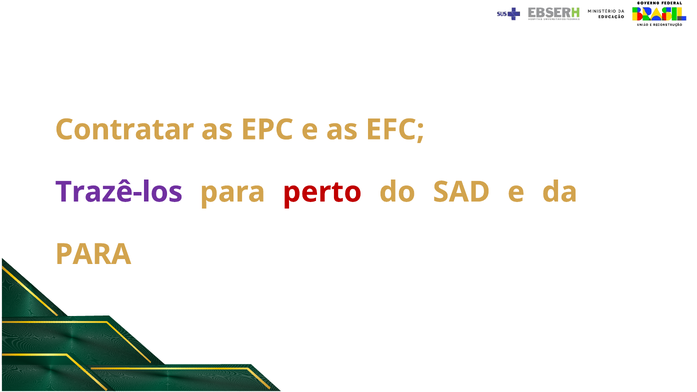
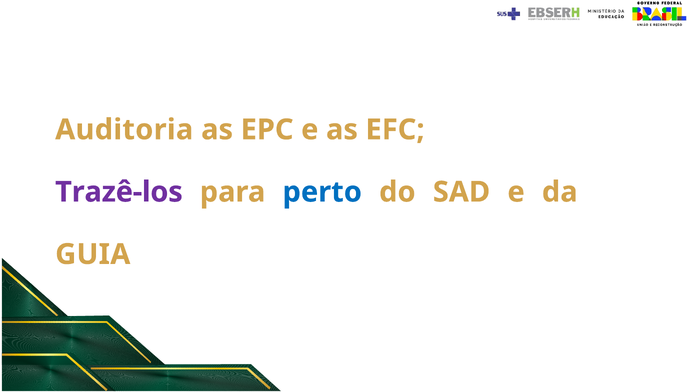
Contratar: Contratar -> Auditoria (124, 130)
perto colour: red -> blue (322, 192)
PARA: PARA -> GUIA (93, 254)
